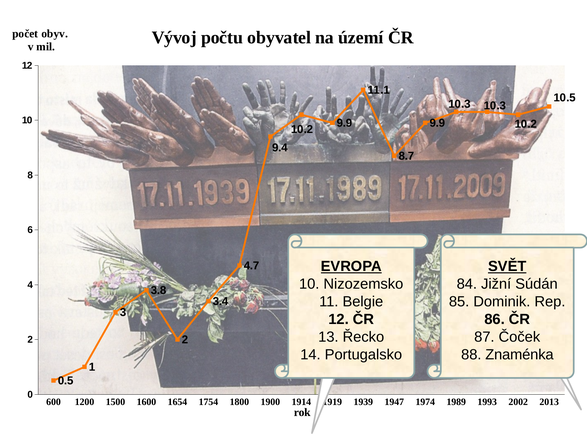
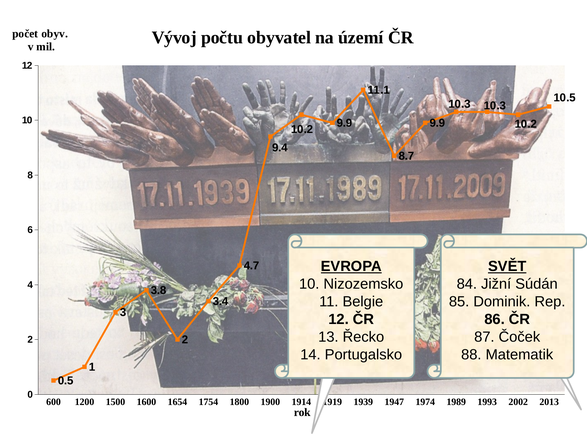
Znaménka: Znaménka -> Matematik (519, 354)
